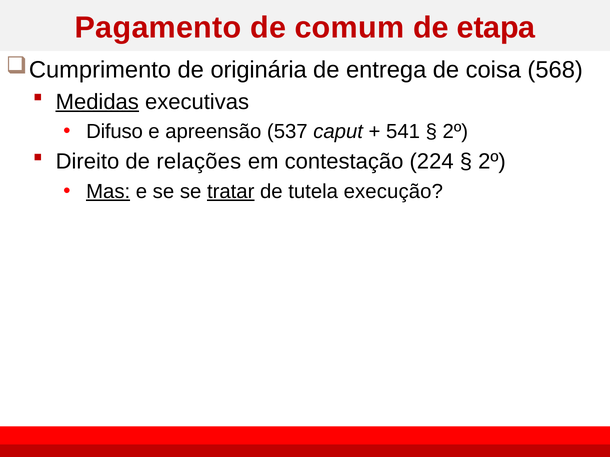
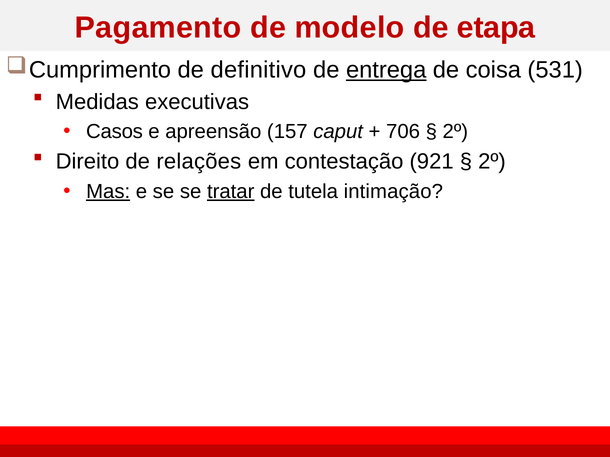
comum: comum -> modelo (349, 28)
originária: originária -> definitivo (258, 70)
entrega underline: none -> present (386, 70)
568: 568 -> 531 (555, 70)
Medidas underline: present -> none (97, 102)
Difuso: Difuso -> Casos (115, 132)
537: 537 -> 157 (287, 132)
541: 541 -> 706 (403, 132)
224: 224 -> 921 (432, 162)
execução: execução -> intimação (393, 192)
